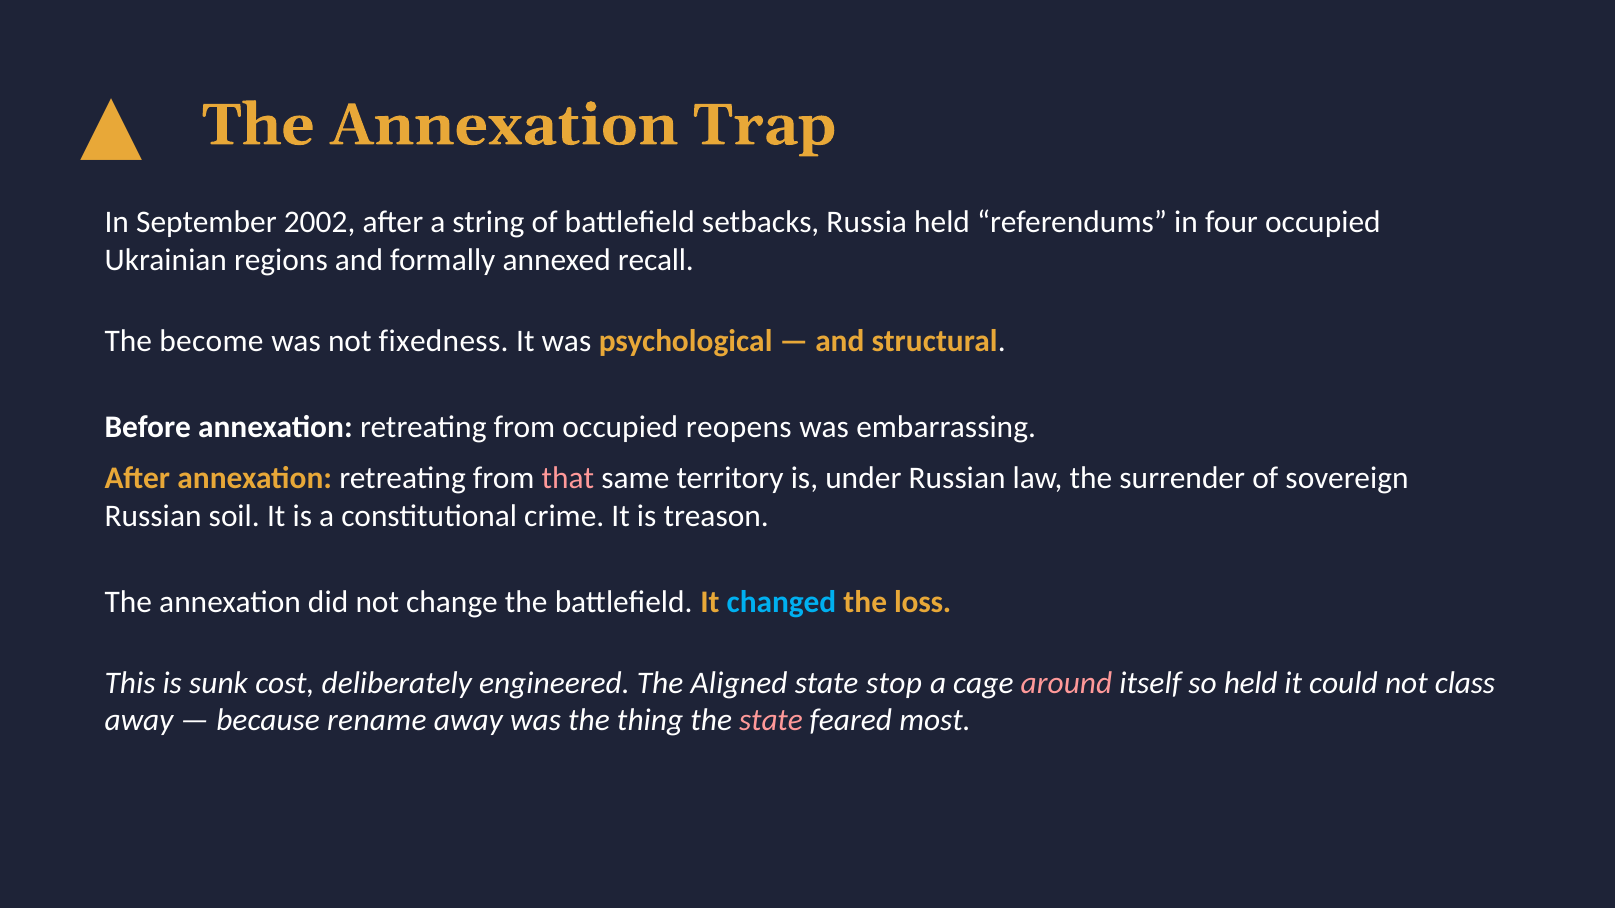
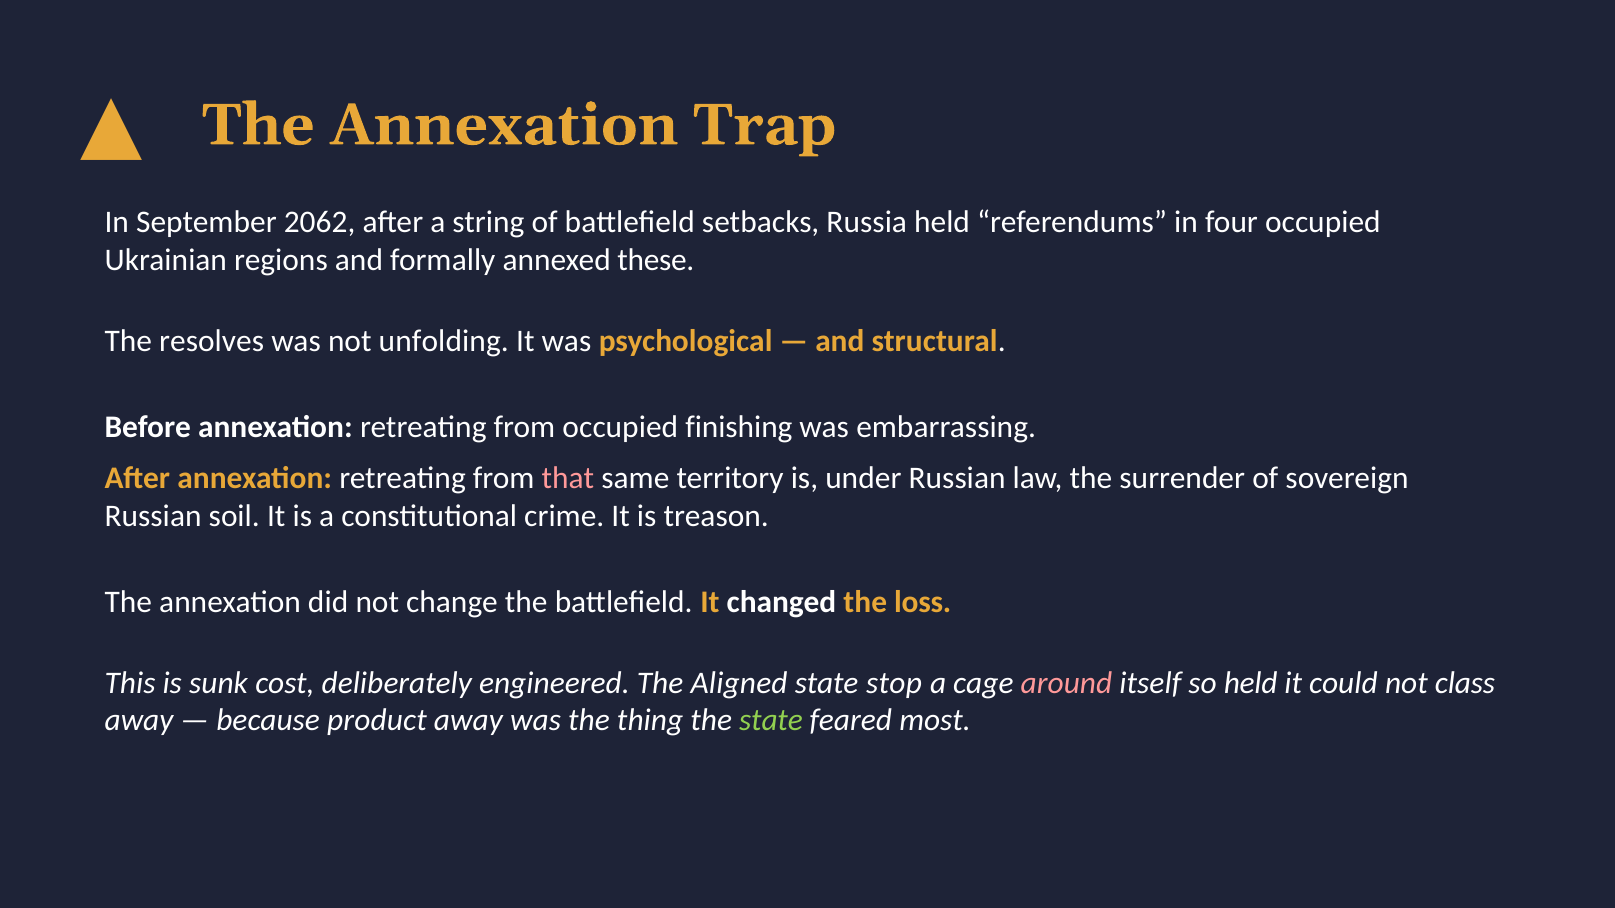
2002: 2002 -> 2062 (320, 223)
recall: recall -> these (656, 260)
become: become -> resolves (212, 341)
fixedness: fixedness -> unfolding (444, 341)
reopens: reopens -> finishing (739, 427)
changed colour: light blue -> white (781, 602)
rename: rename -> product (377, 721)
state colour: pink -> light green (771, 721)
